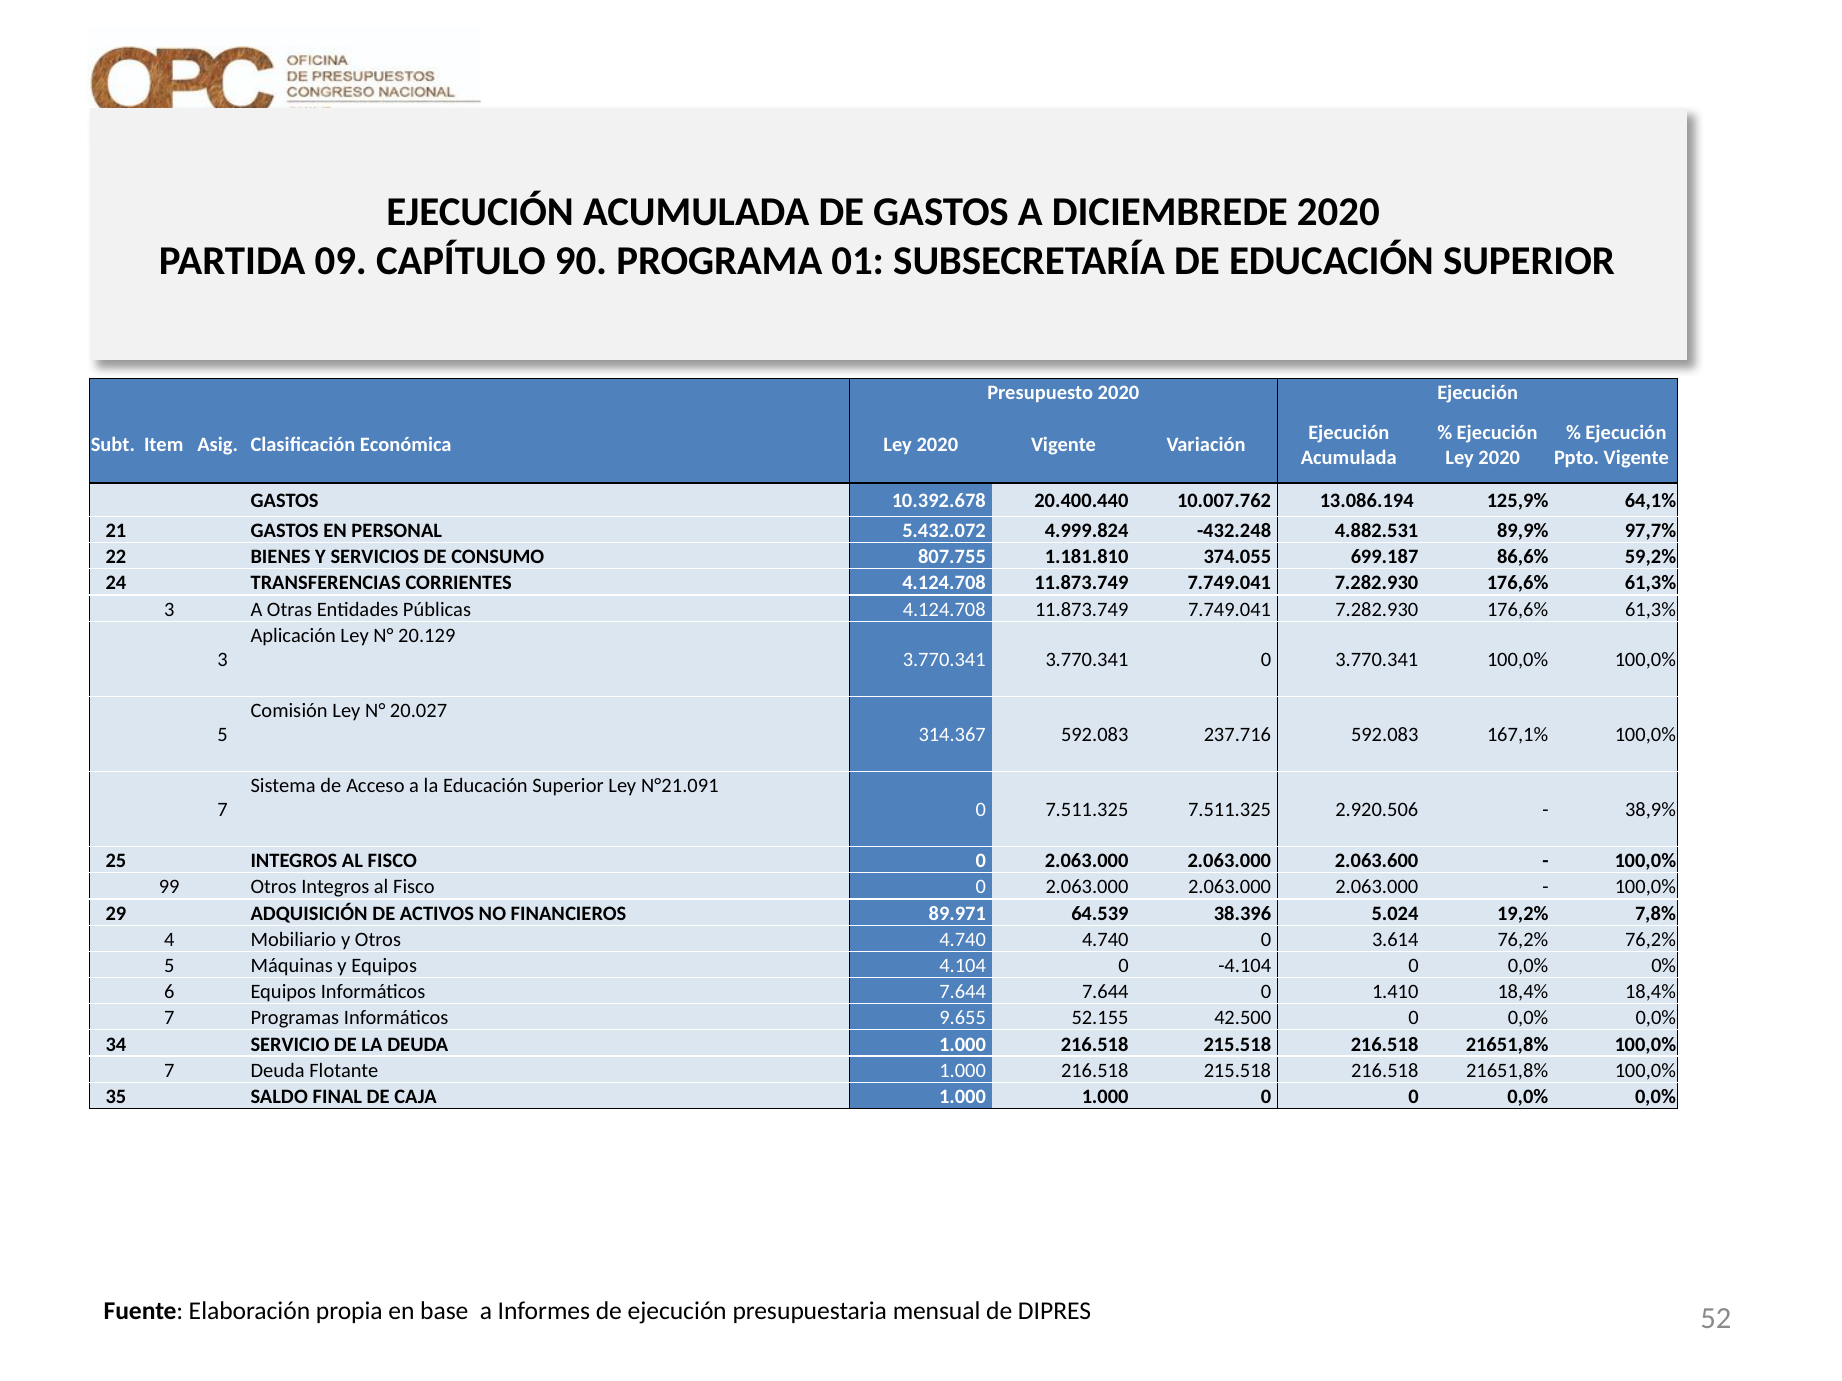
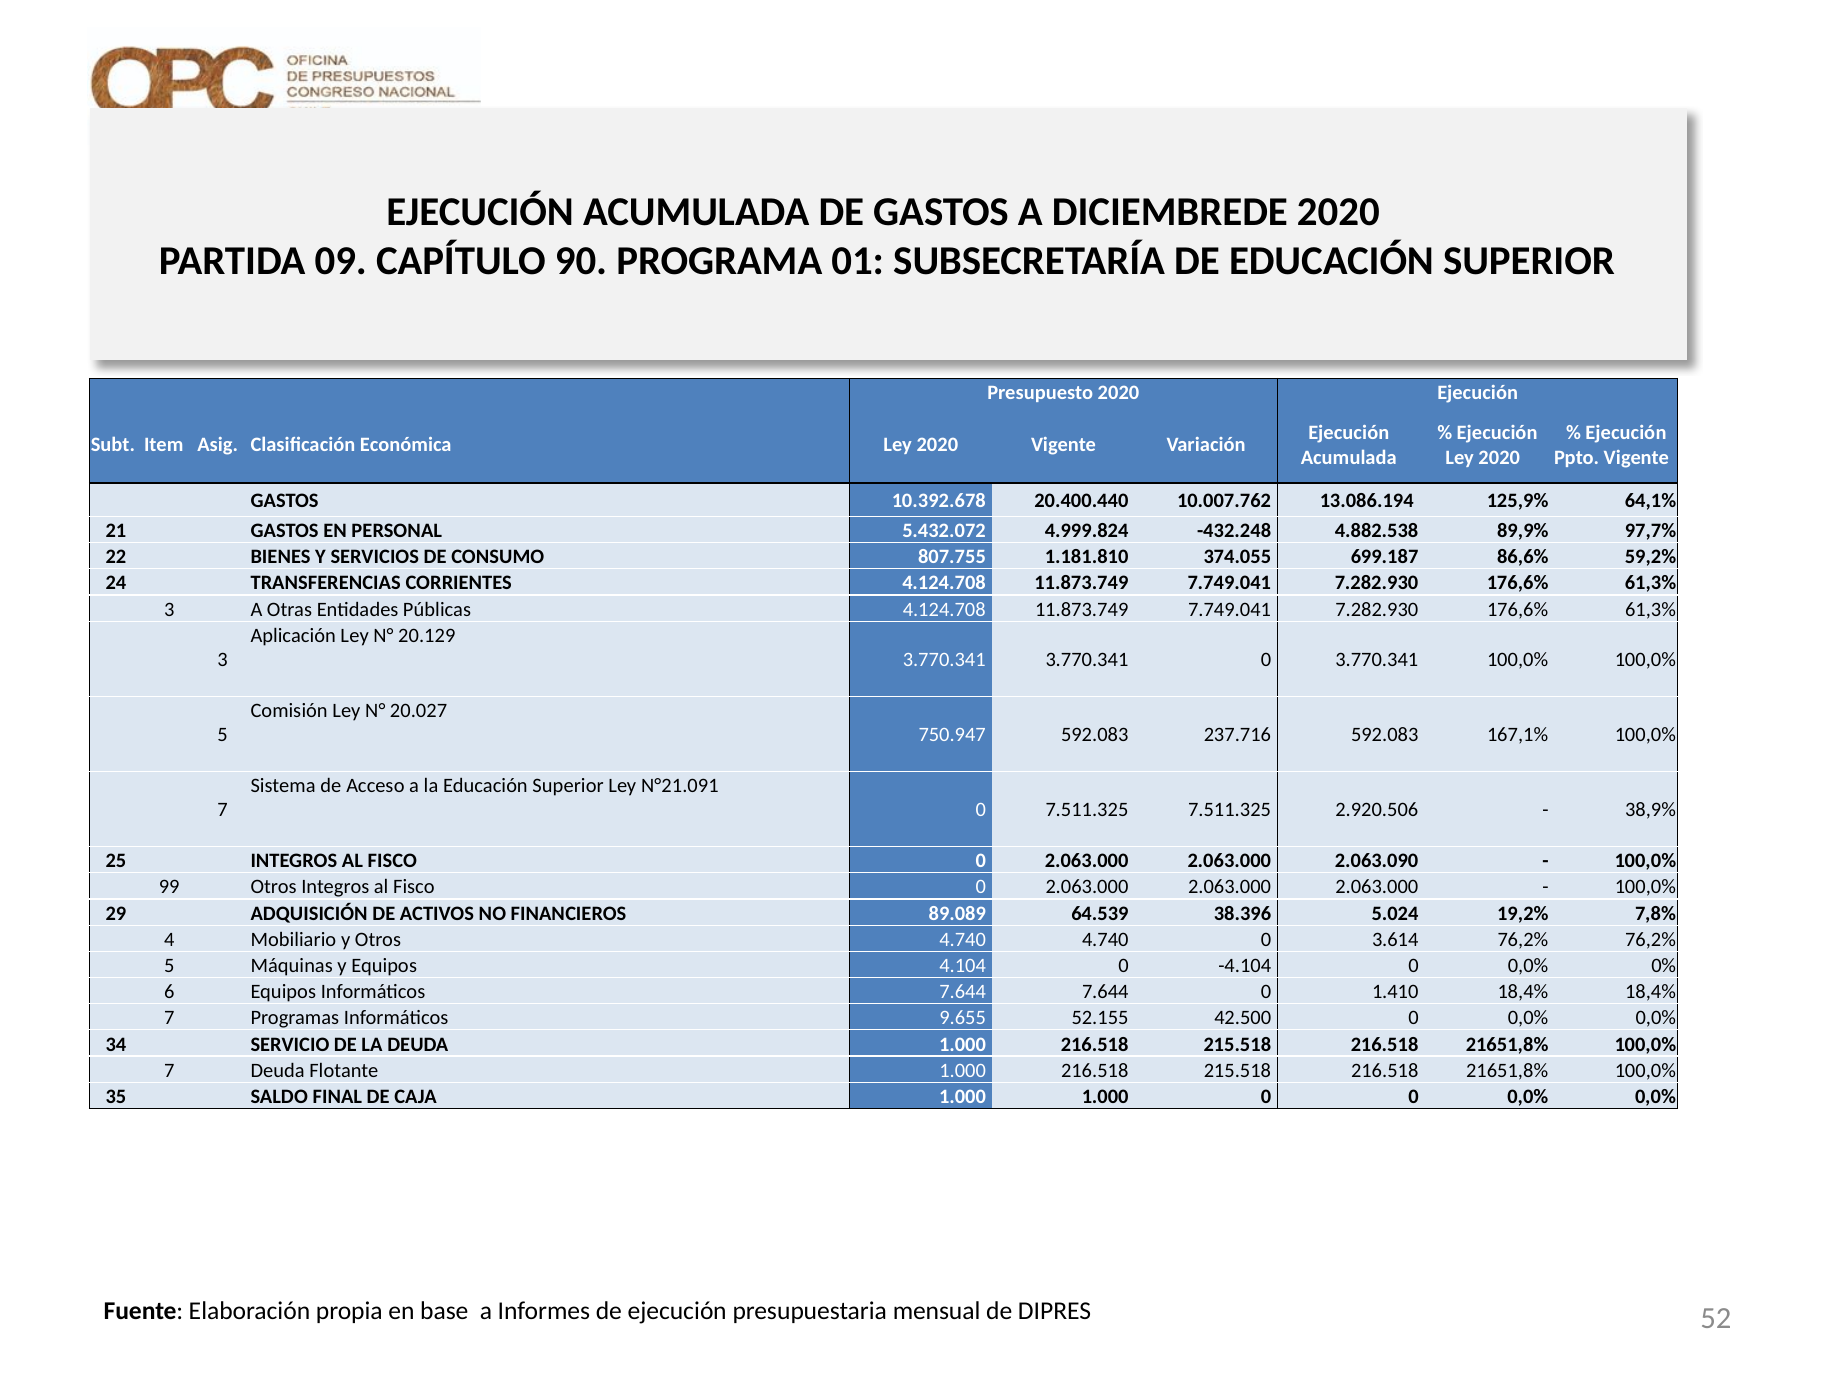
4.882.531: 4.882.531 -> 4.882.538 (1377, 531)
314.367: 314.367 -> 750.947 (952, 735)
2.063.600: 2.063.600 -> 2.063.090 (1377, 861)
89.971: 89.971 -> 89.089 (957, 914)
